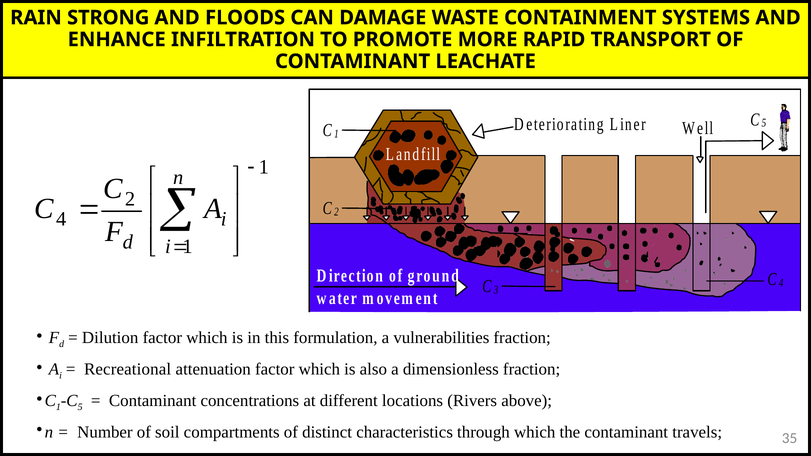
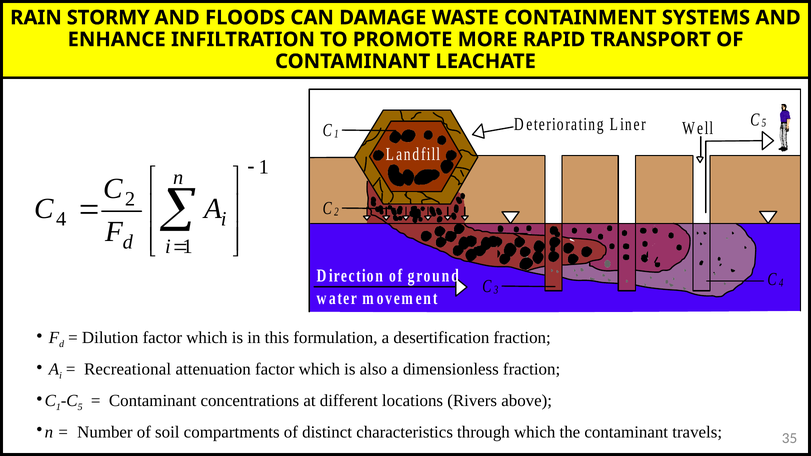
STRONG: STRONG -> STORMY (108, 18)
vulnerabilities: vulnerabilities -> desertification (441, 338)
